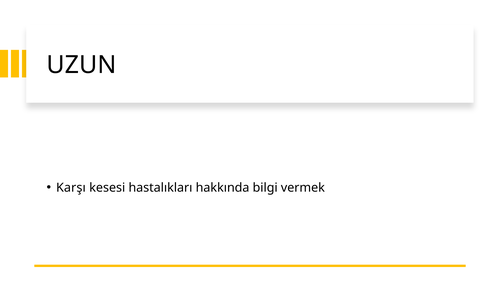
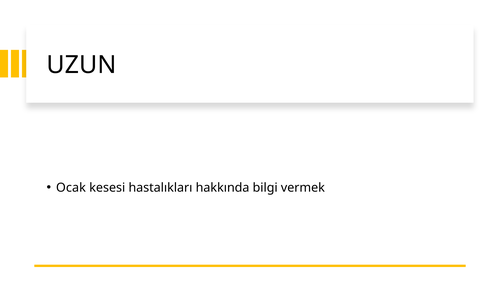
Karşı: Karşı -> Ocak (71, 188)
